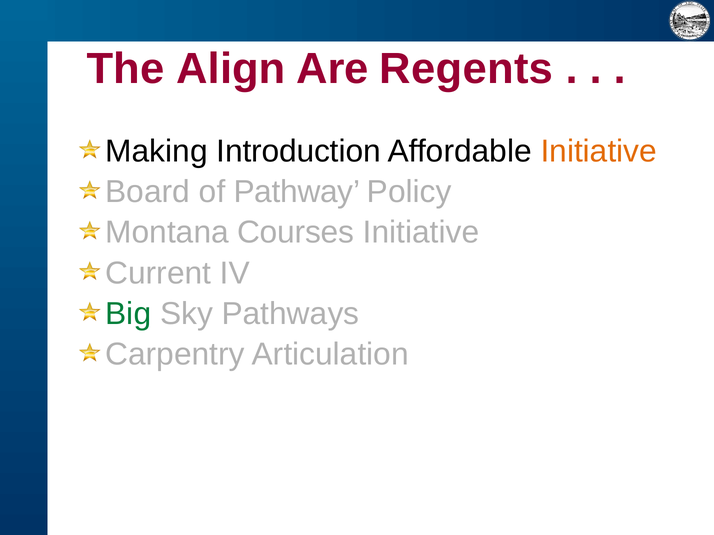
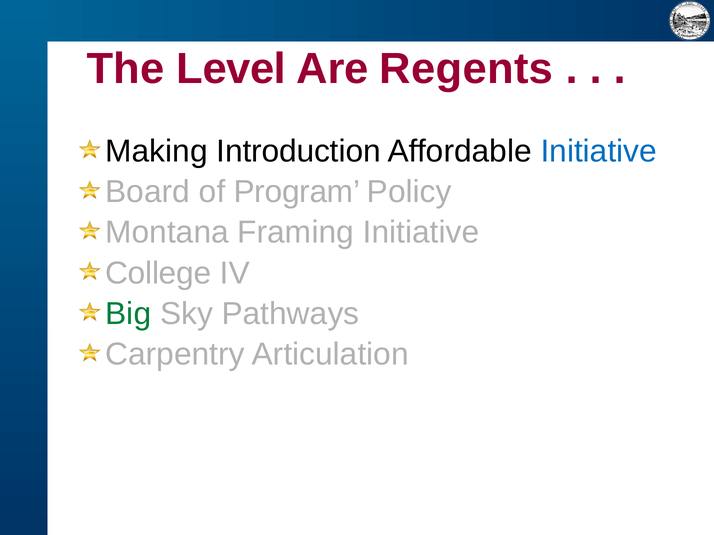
Align: Align -> Level (231, 69)
Initiative colour: orange -> blue (599, 151)
Pathway: Pathway -> Program (297, 192)
Courses: Courses -> Framing (296, 233)
Current: Current -> College (158, 273)
